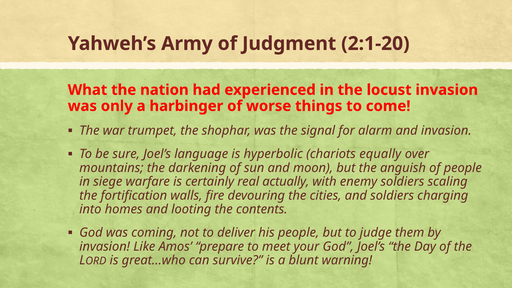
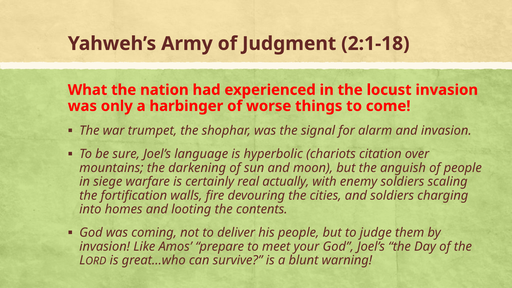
2:1-20: 2:1-20 -> 2:1-18 (375, 44)
equally: equally -> citation (380, 154)
